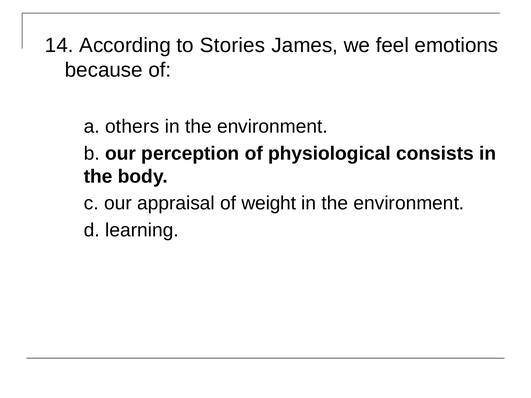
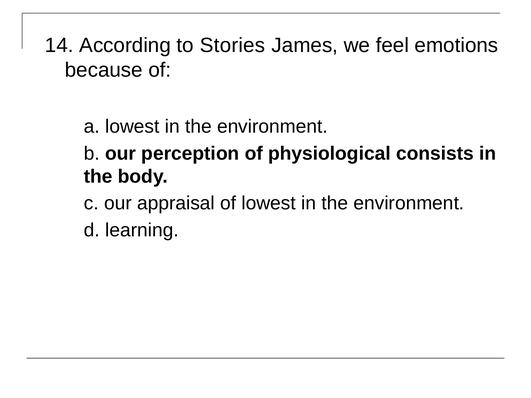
a others: others -> lowest (132, 127)
of weight: weight -> lowest (269, 203)
